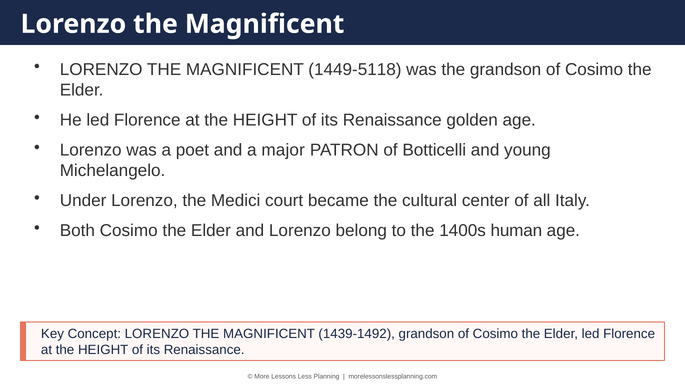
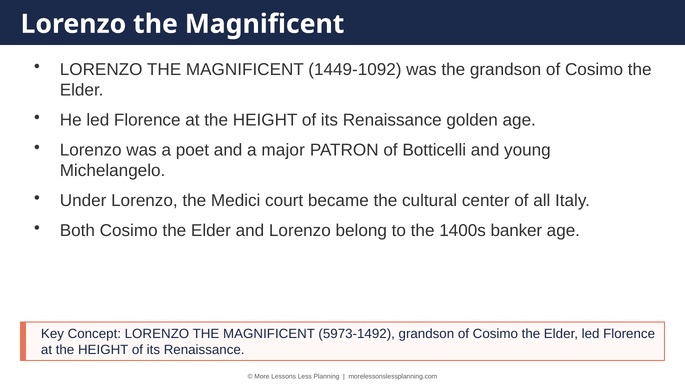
1449-5118: 1449-5118 -> 1449-1092 (355, 70)
human: human -> banker (516, 231)
1439-1492: 1439-1492 -> 5973-1492 (357, 334)
